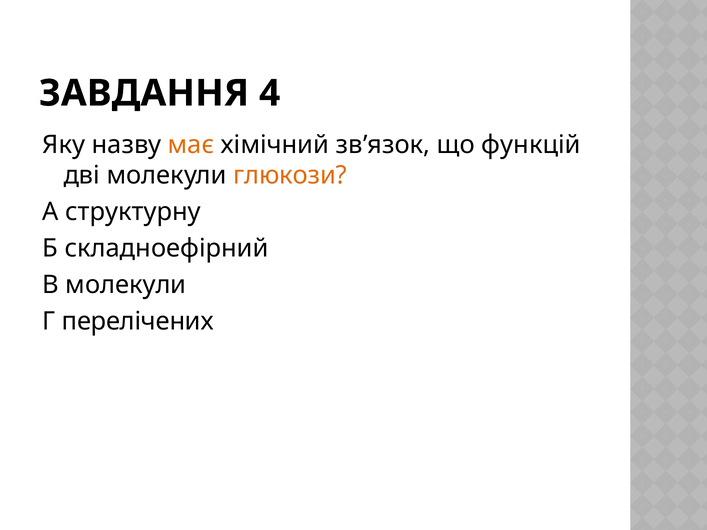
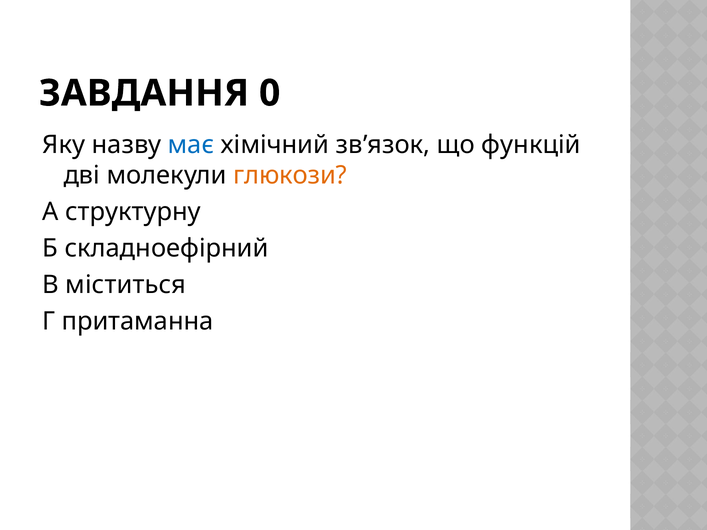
4: 4 -> 0 (270, 93)
має colour: orange -> blue (191, 145)
В молекули: молекули -> міститься (126, 285)
перелічених: перелічених -> притаманна (138, 322)
